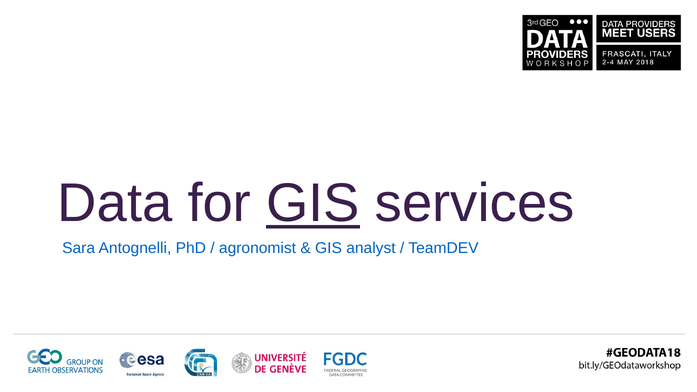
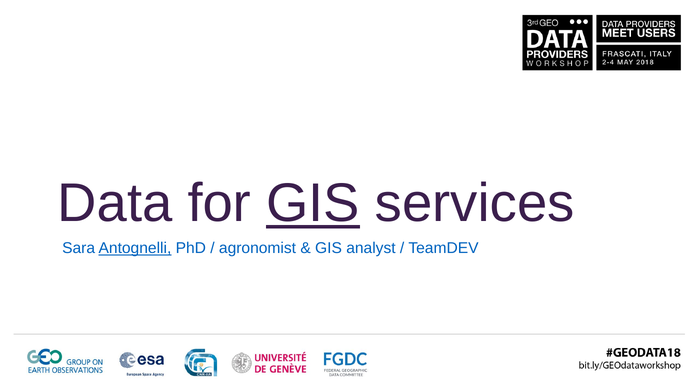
Antognelli underline: none -> present (135, 248)
